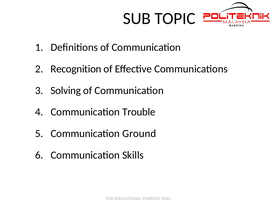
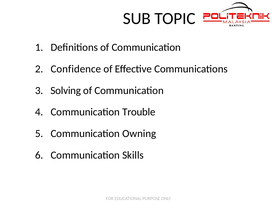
Recognition: Recognition -> Confidence (76, 69)
Ground: Ground -> Owning (139, 133)
